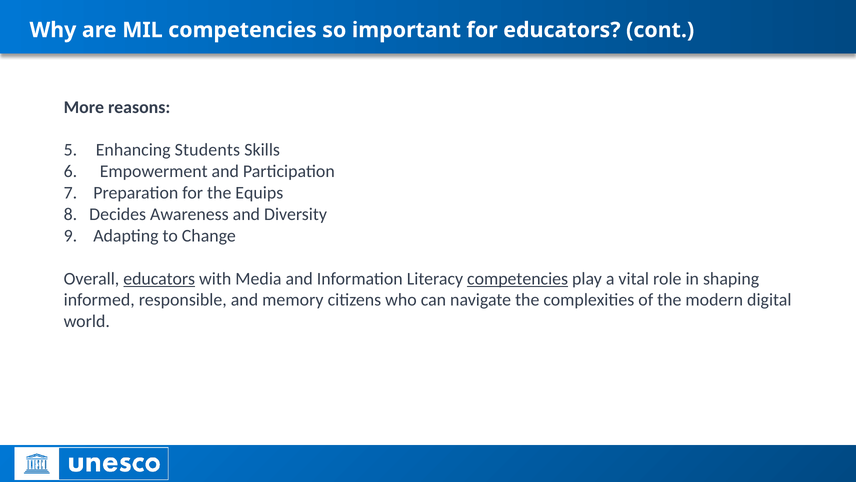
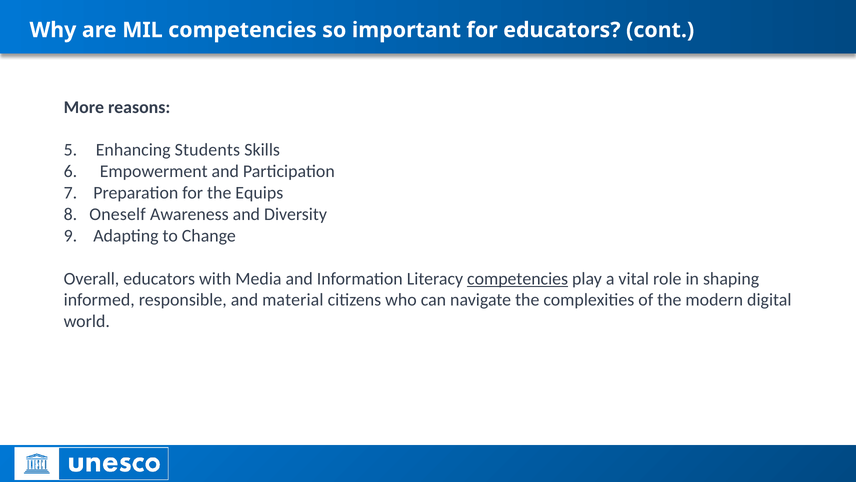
Decides: Decides -> Oneself (118, 214)
educators underline: present -> none (159, 278)
memory: memory -> material (293, 300)
